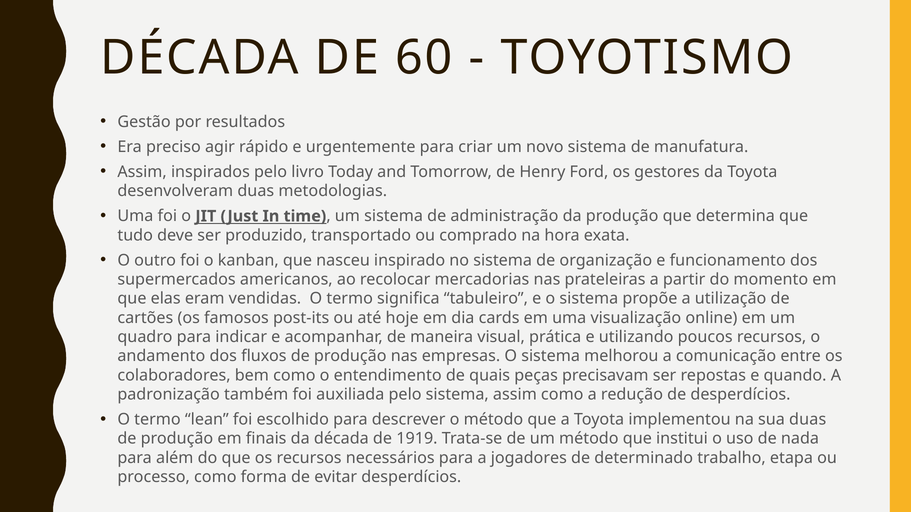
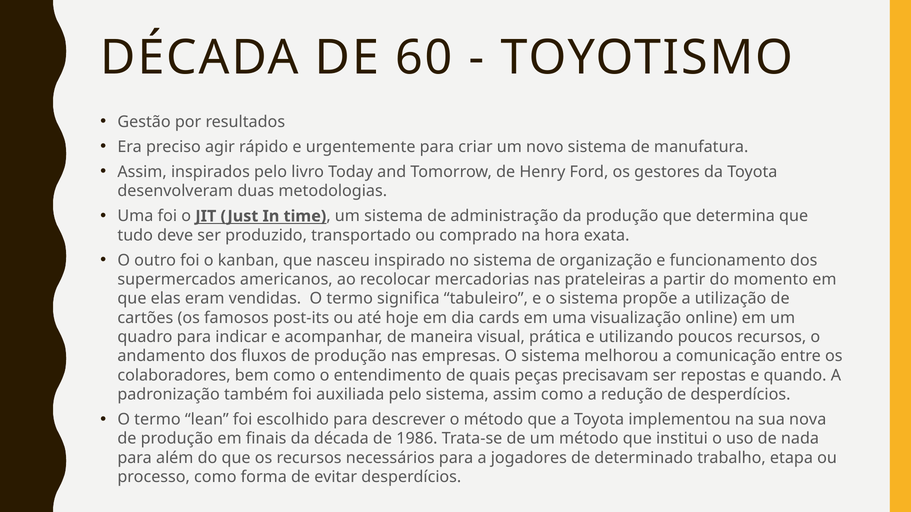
sua duas: duas -> nova (808, 420)
1919: 1919 -> 1986 (417, 439)
